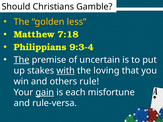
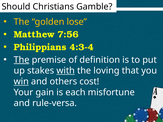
less: less -> lose (77, 22)
7:18: 7:18 -> 7:56 (68, 35)
9:3-4: 9:3-4 -> 4:3-4 (82, 47)
uncertain: uncertain -> definition (100, 60)
win underline: none -> present (21, 82)
rule: rule -> cost (89, 82)
gain underline: present -> none (45, 92)
